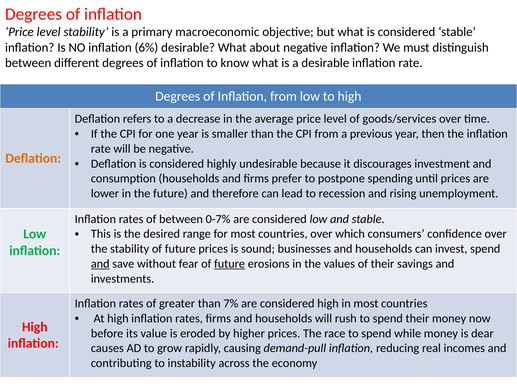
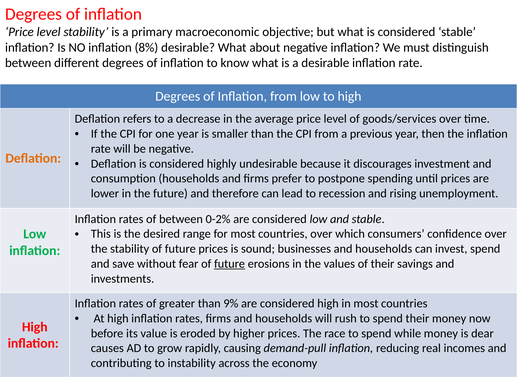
6%: 6% -> 8% (146, 47)
0-7%: 0-7% -> 0-2% (218, 219)
and underline: present -> none (100, 264)
7%: 7% -> 9% (231, 303)
